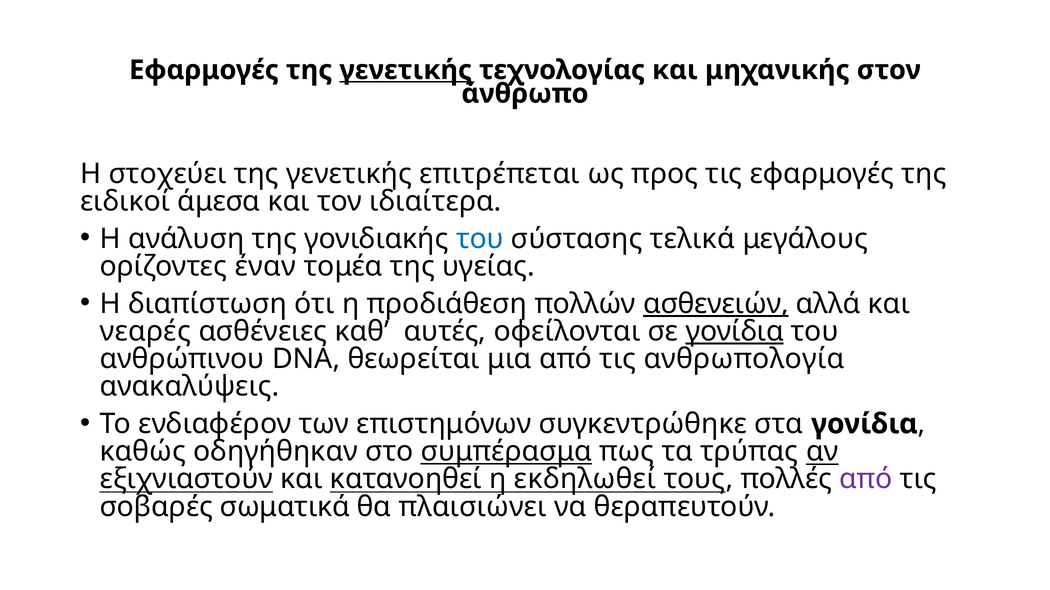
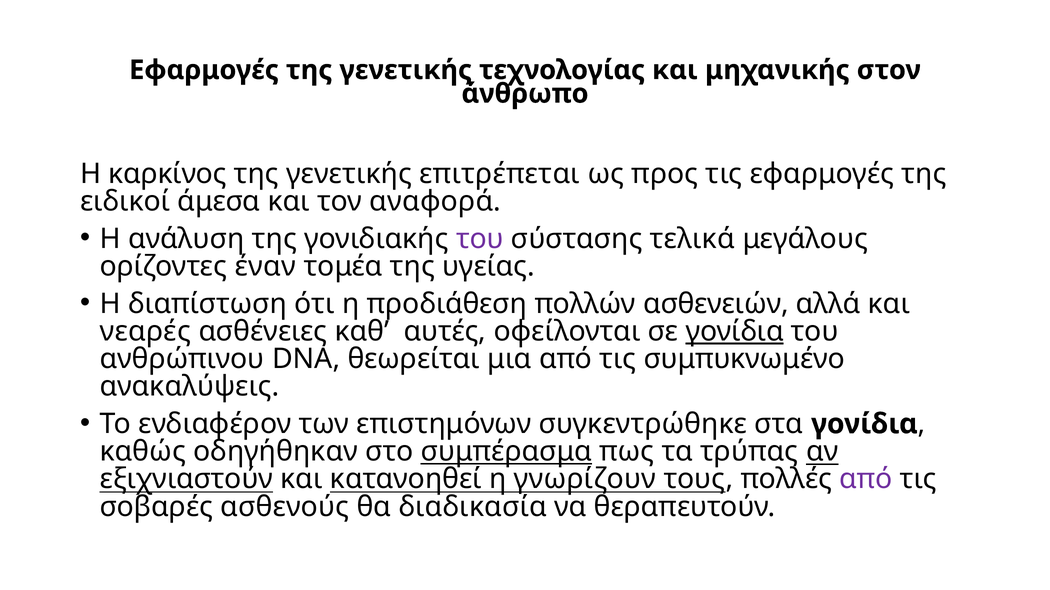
γενετικής underline: present -> none (406, 70)
στοχεύει: στοχεύει -> καρκίνος (168, 174)
ιδιαίτερα: ιδιαίτερα -> αναφορά (435, 202)
του colour: blue -> purple (480, 239)
ασθενειών underline: present -> none (716, 304)
ανθρωπολογία: ανθρωπολογία -> συμπυκνωμένο (744, 359)
εκδηλωθεί: εκδηλωθεί -> γνωρίζουν (585, 480)
σωματικά: σωματικά -> ασθενούς (285, 507)
πλαισιώνει: πλαισιώνει -> διαδικασία (473, 507)
